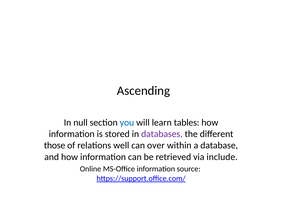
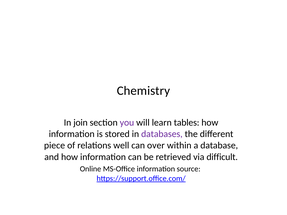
Ascending: Ascending -> Chemistry (143, 91)
null: null -> join (81, 123)
you colour: blue -> purple (127, 123)
those: those -> piece (55, 146)
include: include -> difficult (222, 157)
